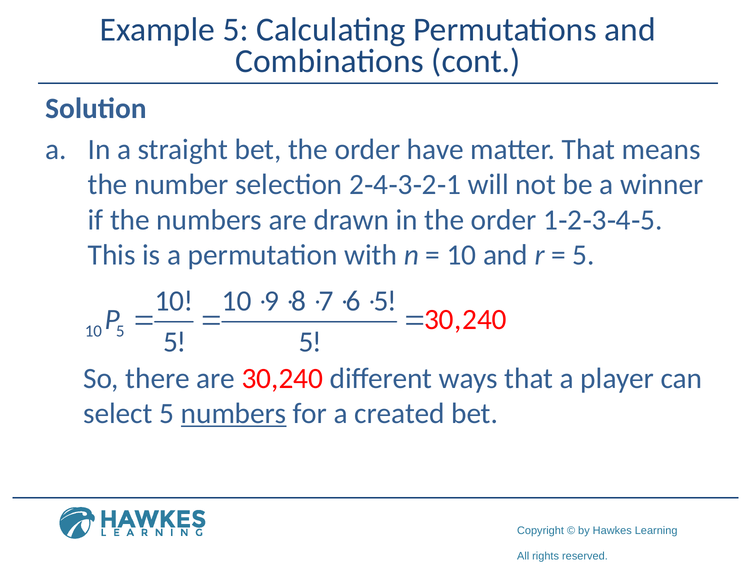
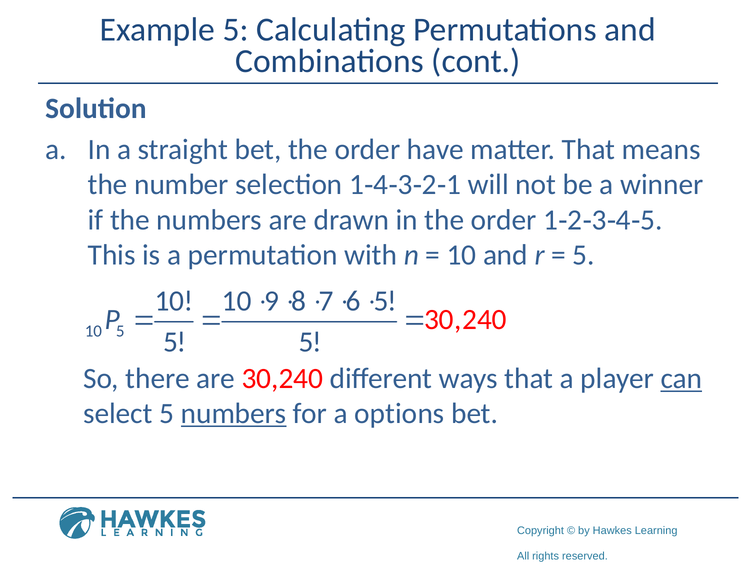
selection 2: 2 -> 1 (356, 185)
can underline: none -> present (681, 379)
created: created -> options (399, 414)
